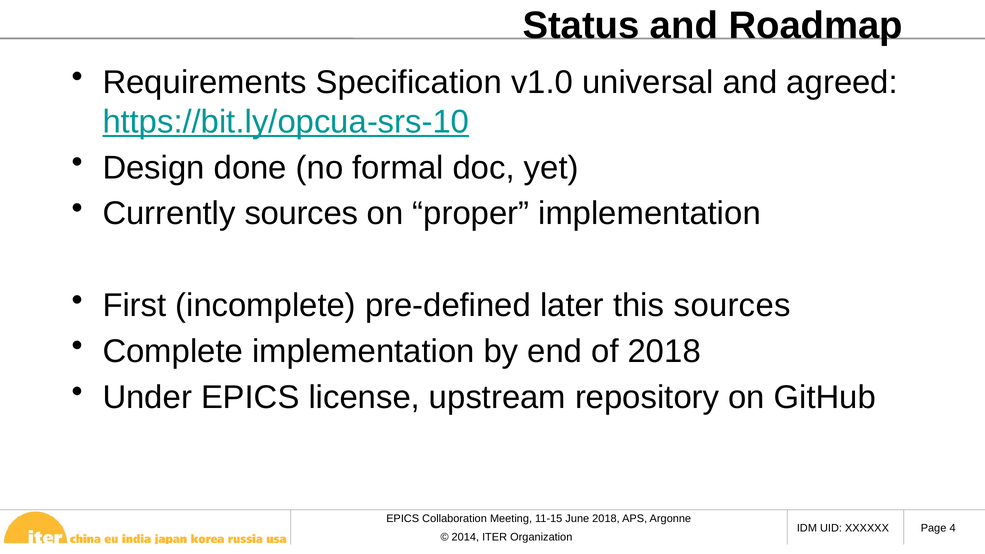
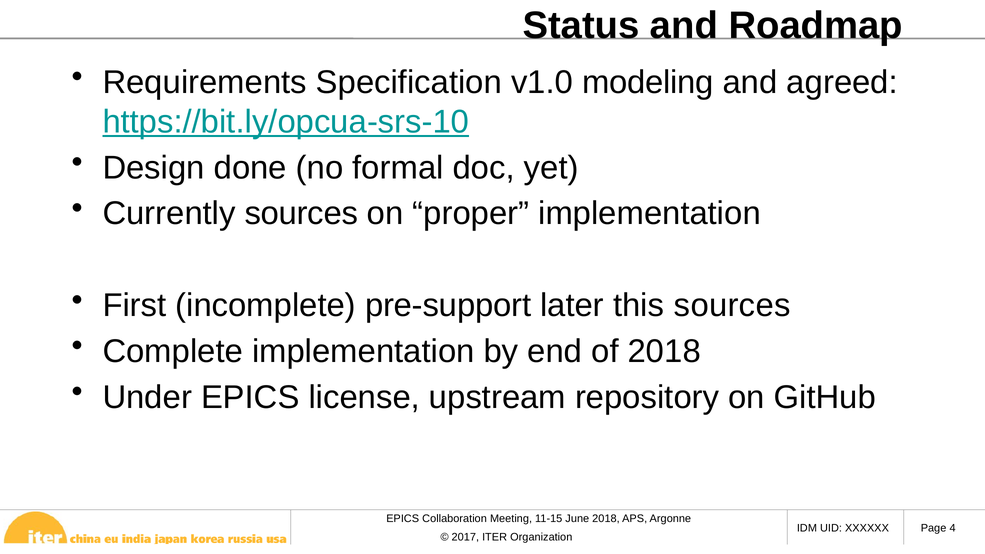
universal: universal -> modeling (648, 82)
pre-defined: pre-defined -> pre-support (448, 306)
2014: 2014 -> 2017 (465, 537)
